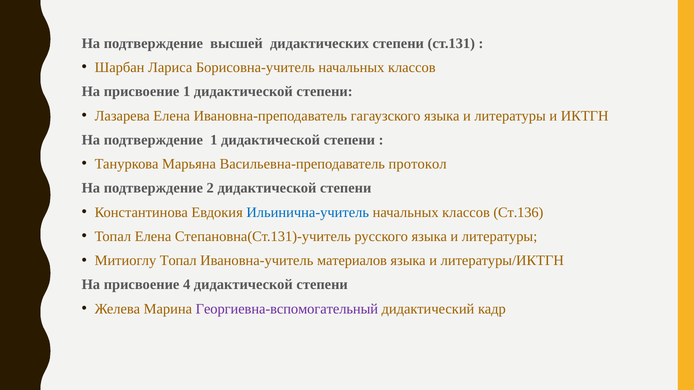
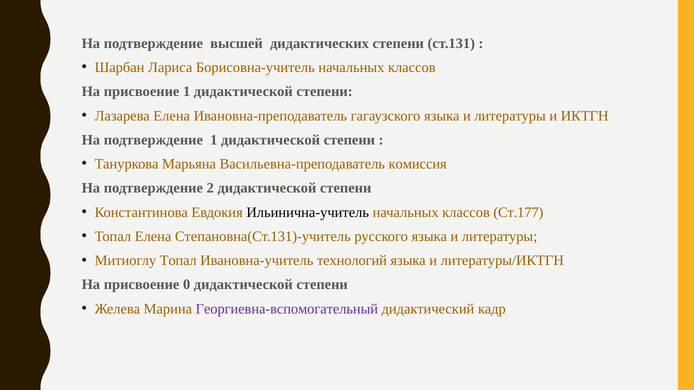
протокол: протокол -> комиссия (418, 164)
Ильинична-учитель colour: blue -> black (308, 213)
Ст.136: Ст.136 -> Ст.177 (518, 213)
материалов: материалов -> технологий (352, 261)
4: 4 -> 0 (187, 285)
